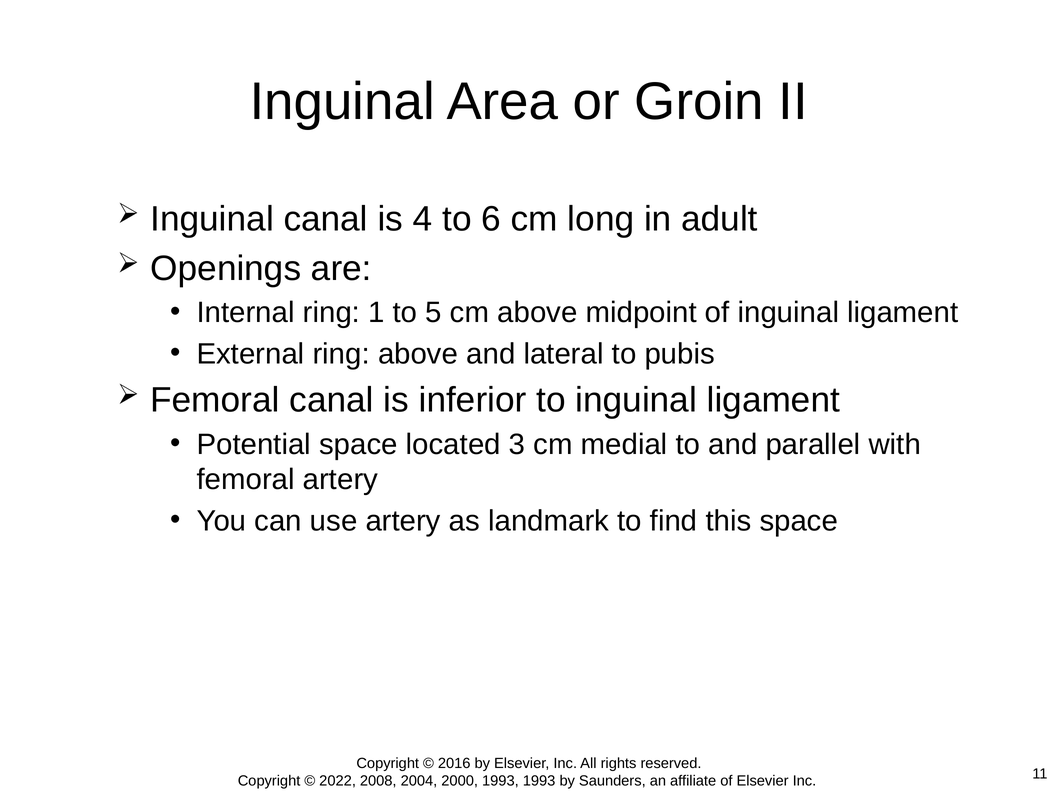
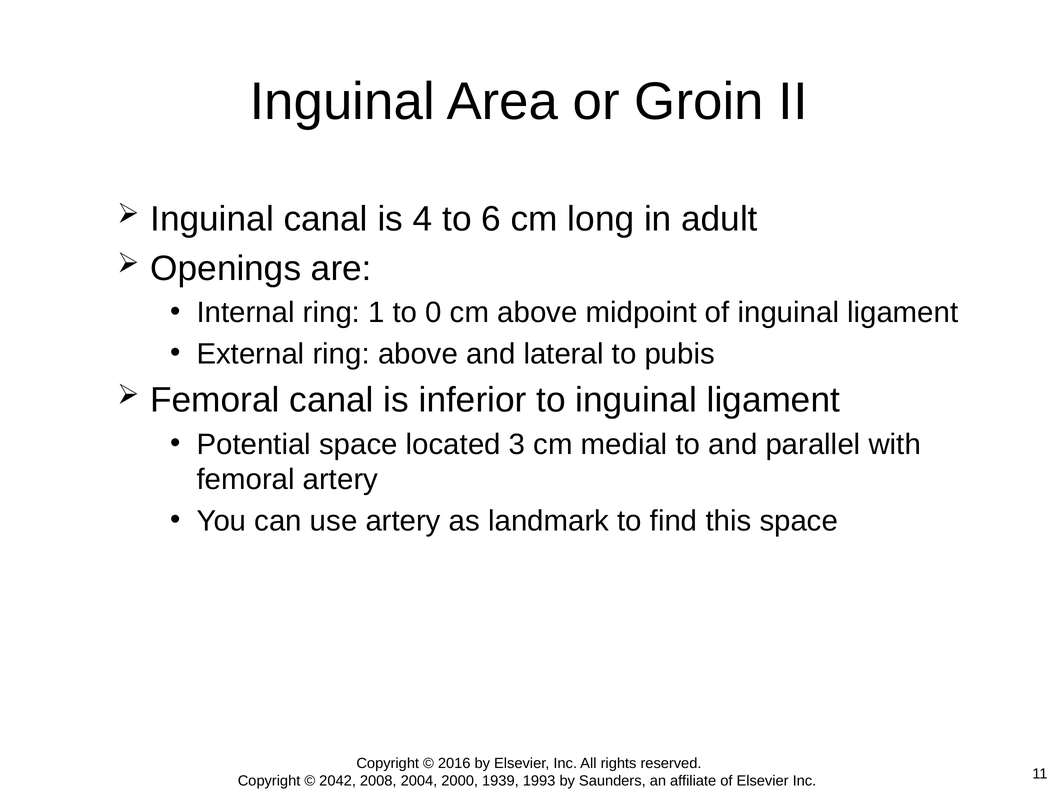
5: 5 -> 0 (434, 312)
2022: 2022 -> 2042 (338, 780)
2000 1993: 1993 -> 1939 (500, 780)
